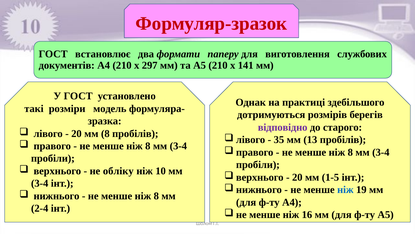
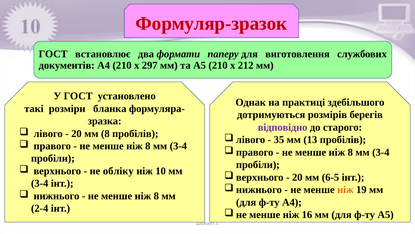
141: 141 -> 212 (246, 65)
модель: модель -> бланка (110, 108)
1-5: 1-5 -> 6-5 (330, 177)
ніж colour: blue -> orange (345, 189)
